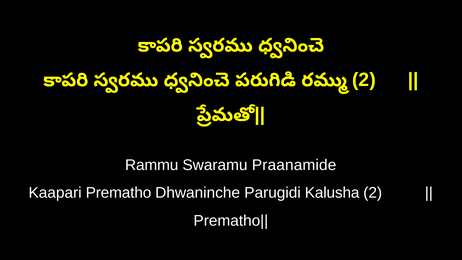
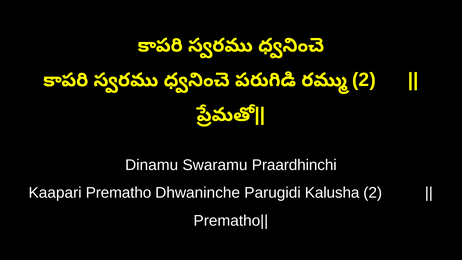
Rammu: Rammu -> Dinamu (152, 165)
Praanamide: Praanamide -> Praardhinchi (294, 165)
